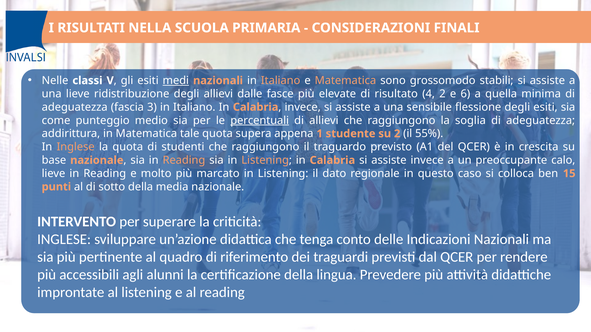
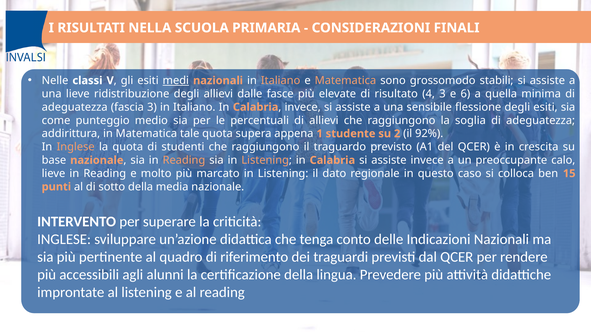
4 2: 2 -> 3 (442, 94)
percentuali underline: present -> none (260, 121)
55%: 55% -> 92% (429, 134)
